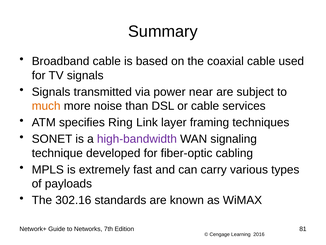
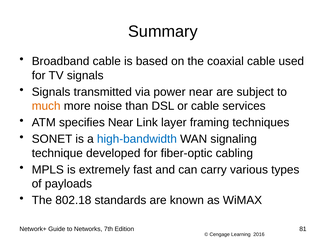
specifies Ring: Ring -> Near (121, 122)
high-bandwidth colour: purple -> blue (137, 139)
302.16: 302.16 -> 802.18 (73, 200)
